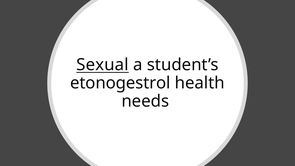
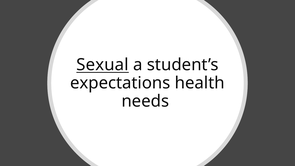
etonogestrol: etonogestrol -> expectations (120, 83)
